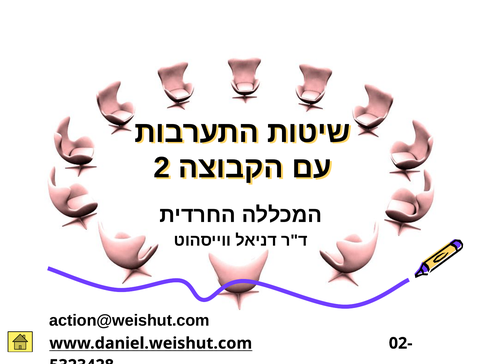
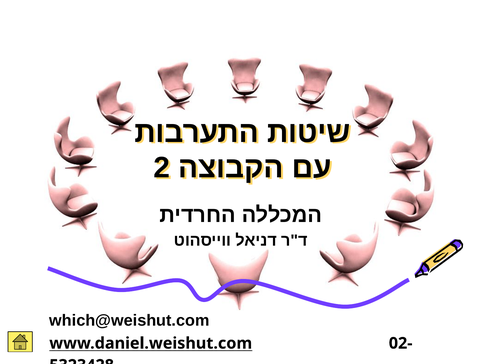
action@weishut.com: action@weishut.com -> which@weishut.com (129, 320)
